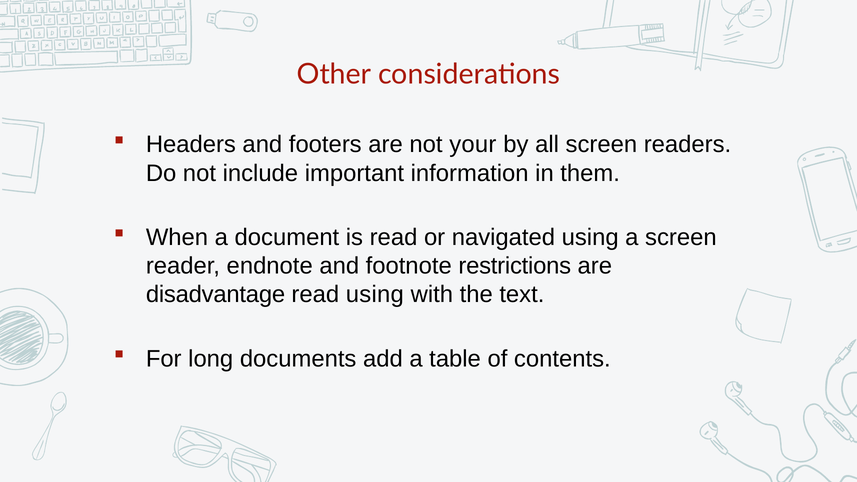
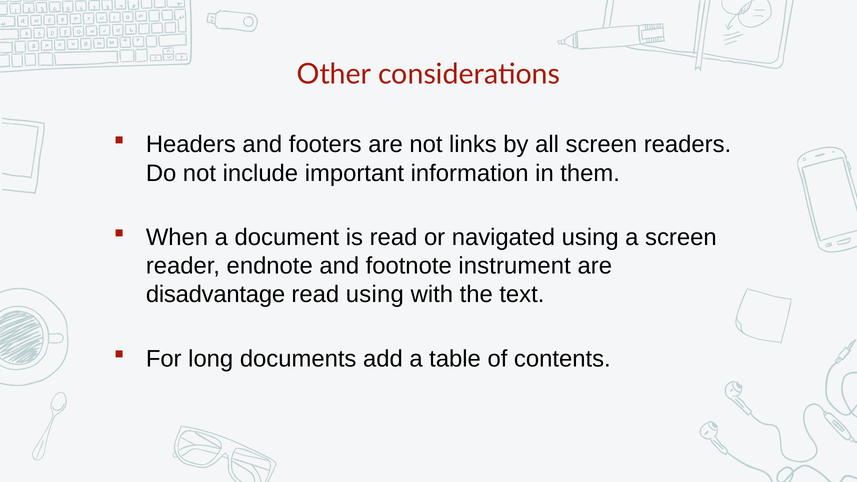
your: your -> links (473, 145)
restrictions: restrictions -> instrument (515, 266)
